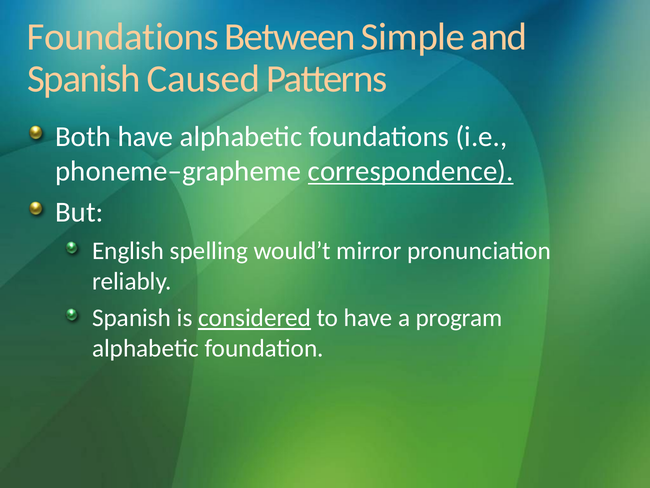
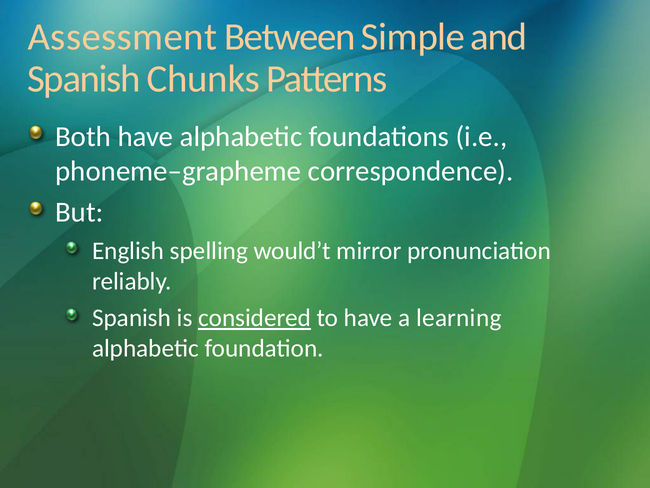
Foundations: Foundations -> Assessment (122, 37)
Caused: Caused -> Chunks (203, 79)
correspondence underline: present -> none (411, 171)
program: program -> learning (459, 318)
